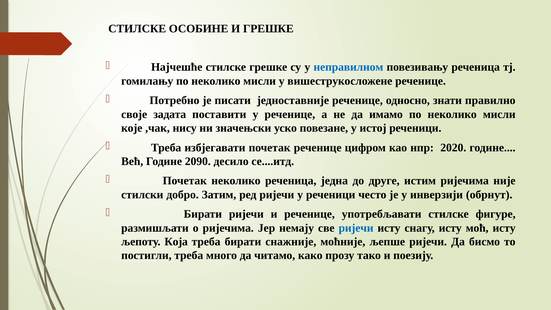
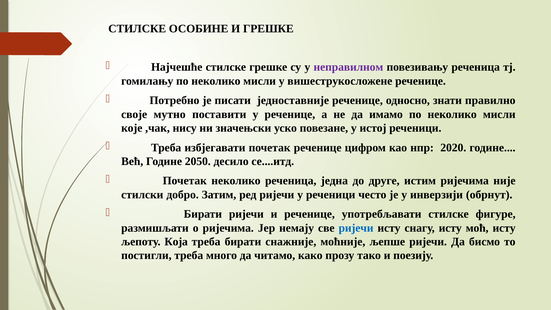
неправилном colour: blue -> purple (348, 67)
задата: задата -> мутно (170, 114)
2090: 2090 -> 2050 (198, 161)
